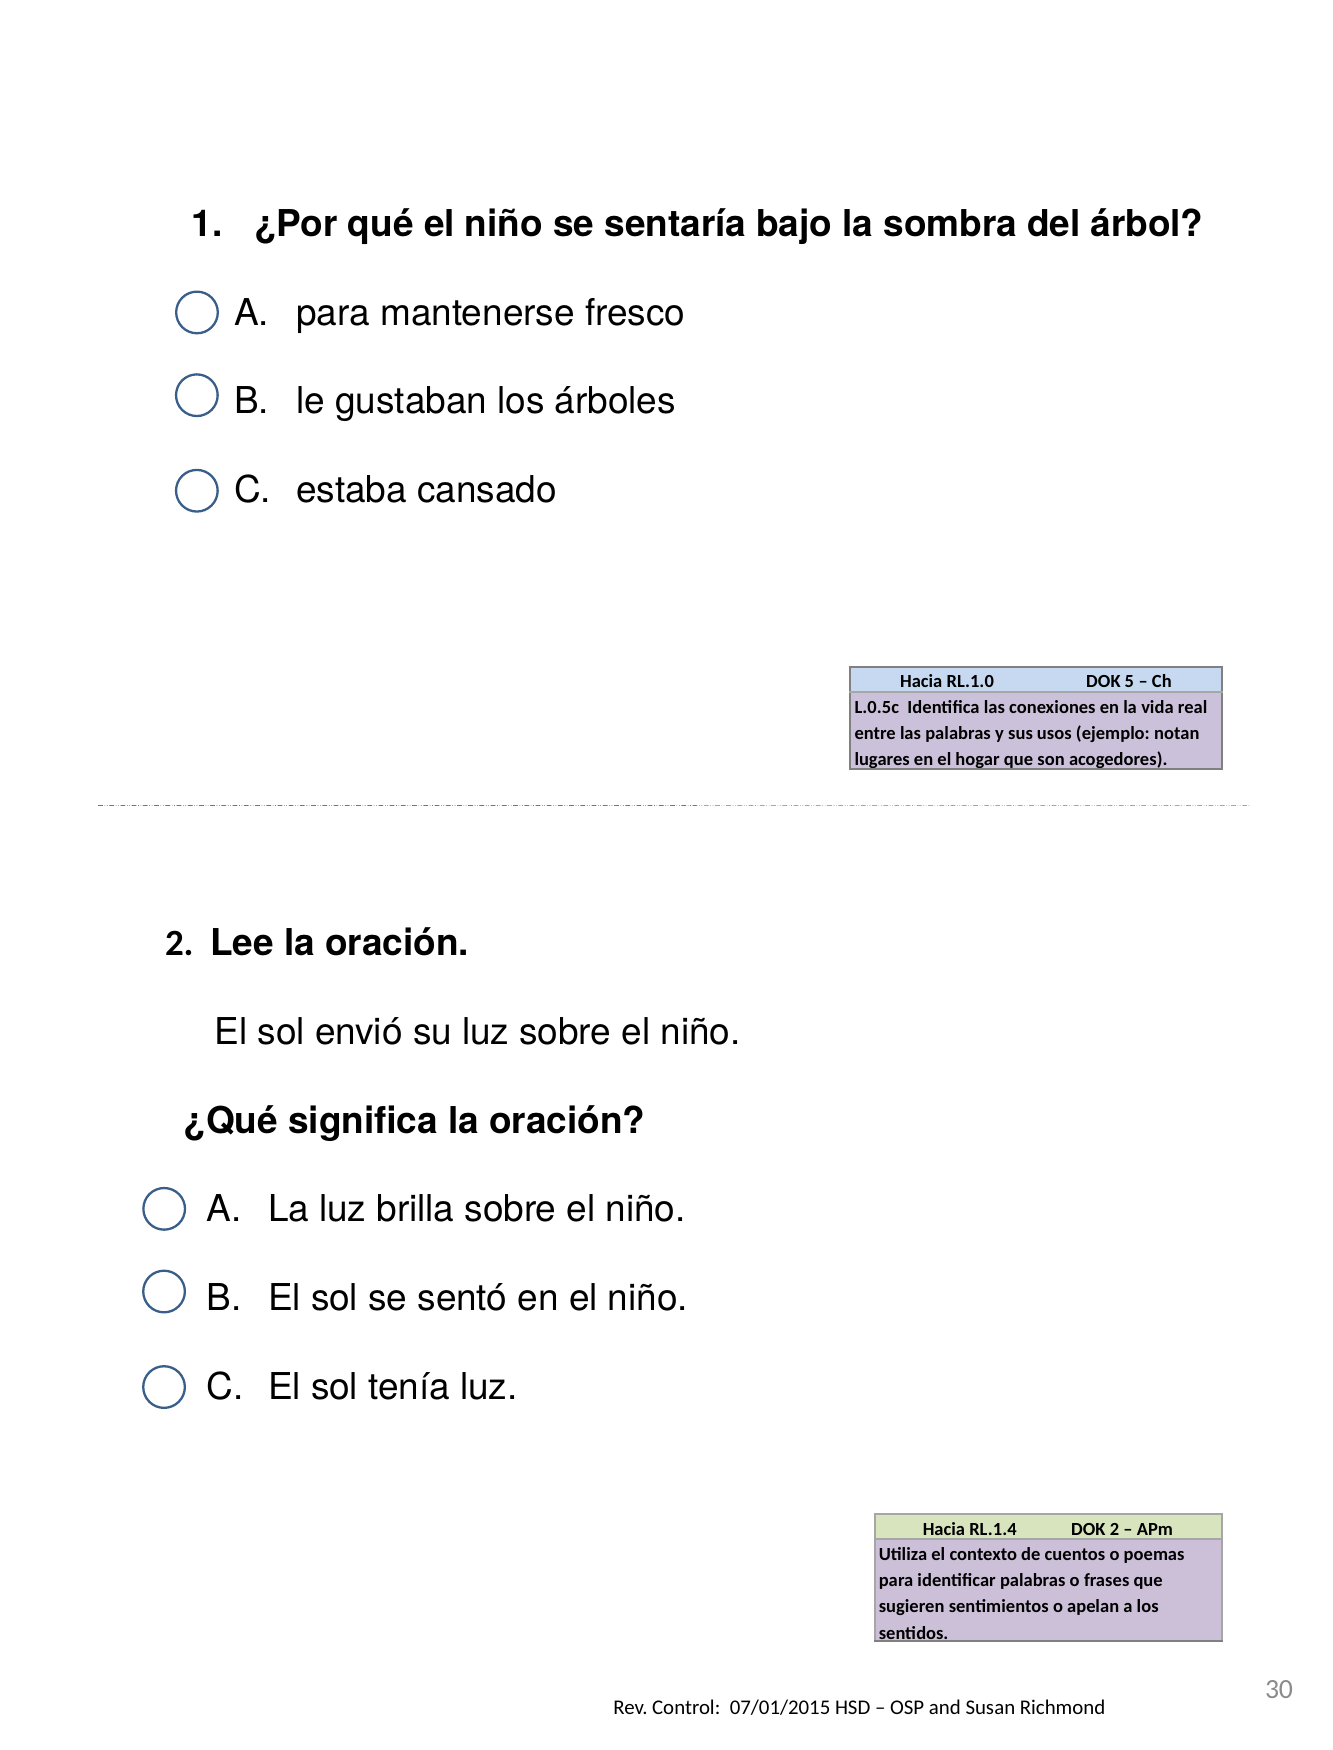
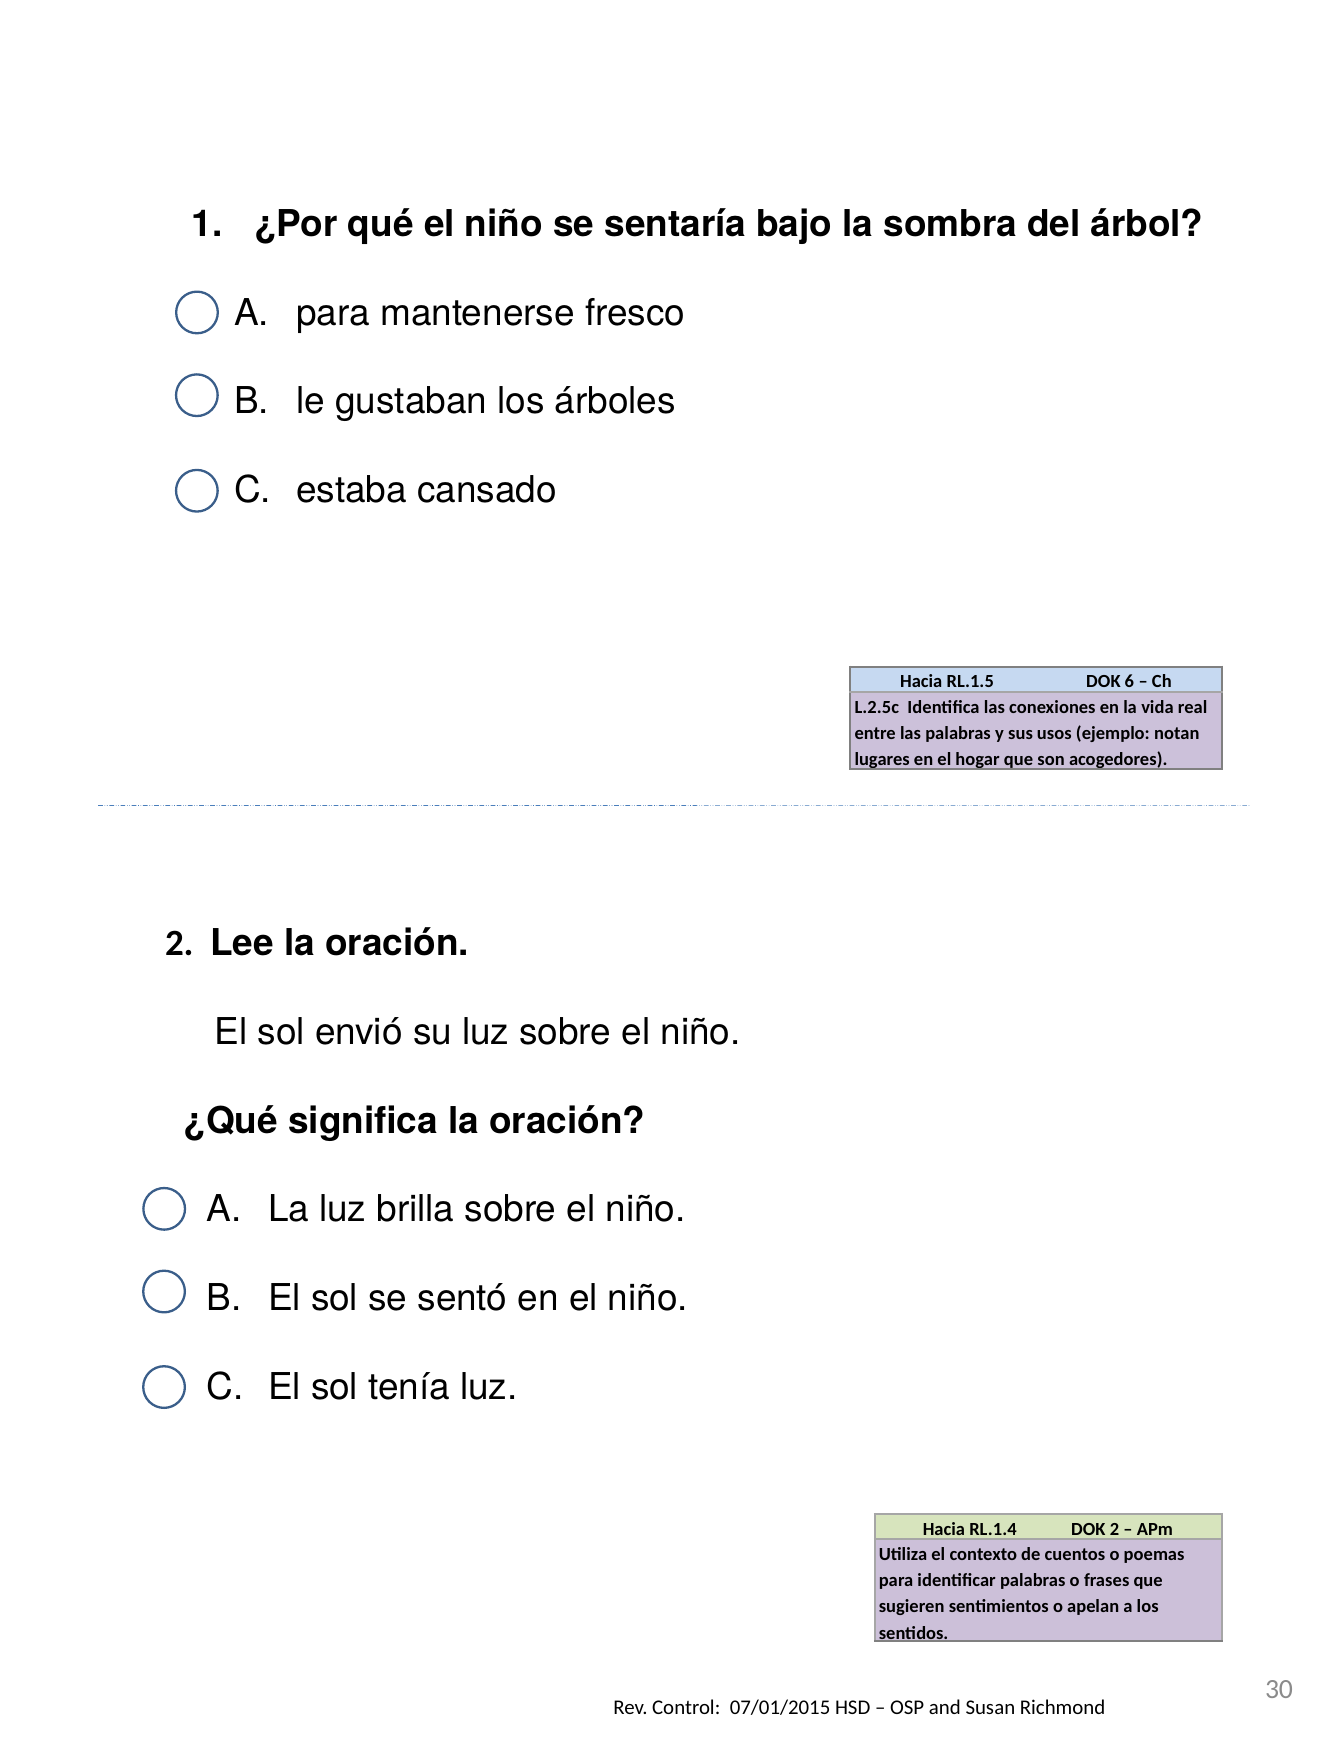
RL.1.0: RL.1.0 -> RL.1.5 (970, 682)
5: 5 -> 6 (1129, 682)
L.0.5c: L.0.5c -> L.2.5c (877, 707)
